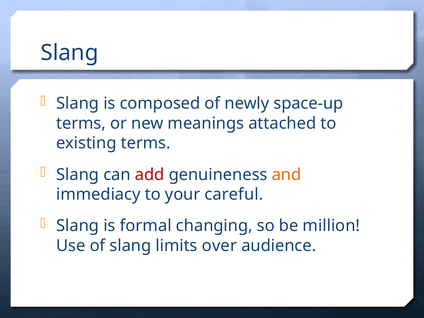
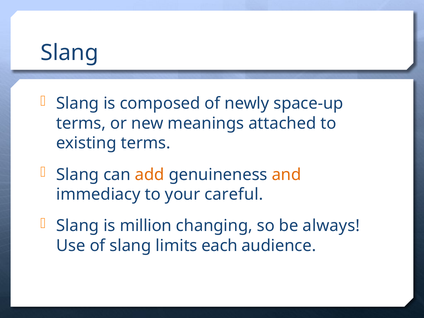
add colour: red -> orange (150, 175)
formal: formal -> million (146, 226)
million: million -> always (331, 226)
over: over -> each (220, 246)
